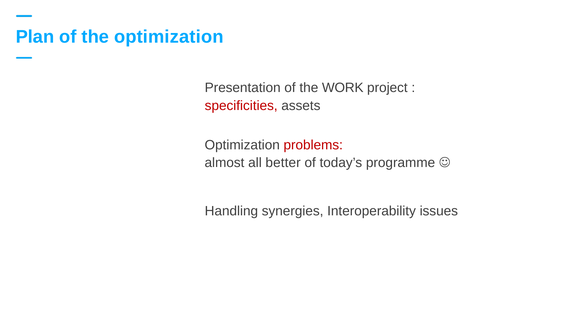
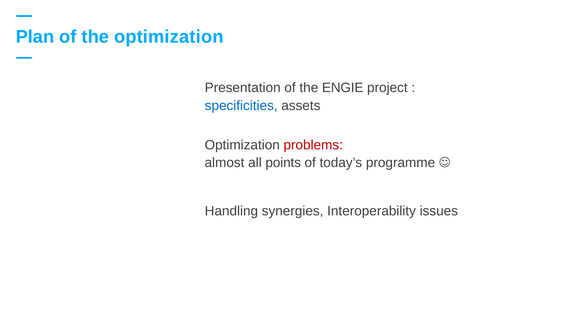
WORK: WORK -> ENGIE (343, 88)
specificities colour: red -> blue (241, 106)
better: better -> points (283, 163)
